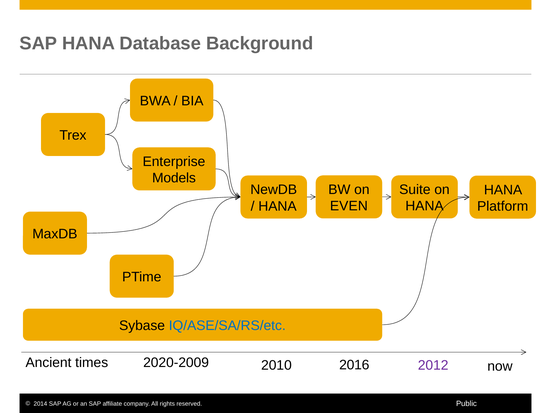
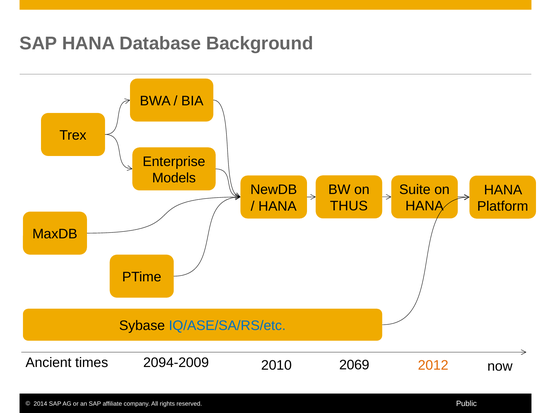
EVEN: EVEN -> THUS (349, 206)
2020-2009: 2020-2009 -> 2094-2009 (176, 363)
2016: 2016 -> 2069 (354, 365)
2012 colour: purple -> orange (433, 366)
